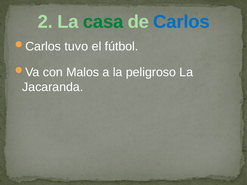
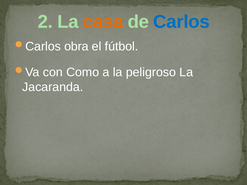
casa colour: green -> orange (103, 22)
tuvo: tuvo -> obra (76, 47)
Malos: Malos -> Como (83, 72)
